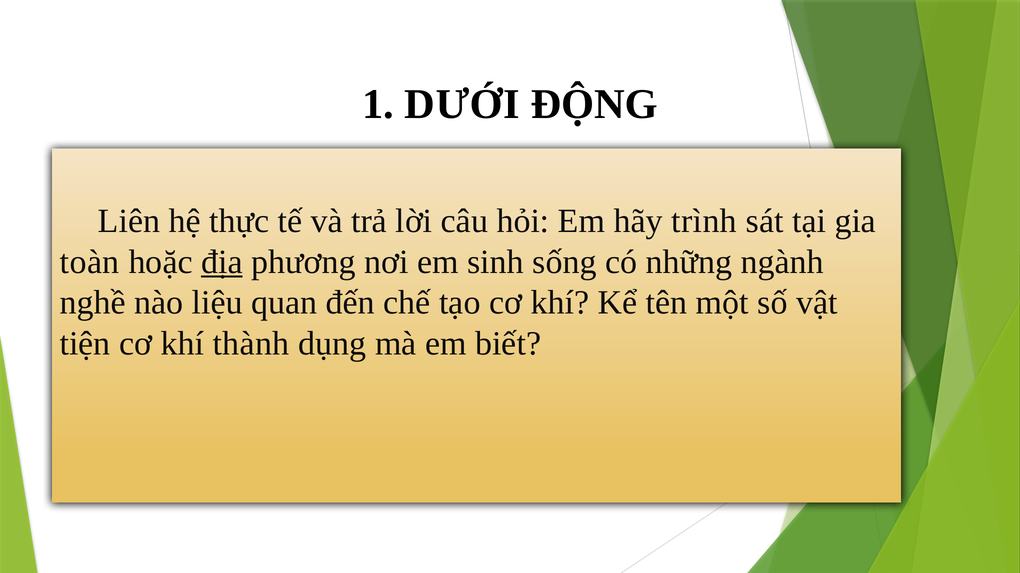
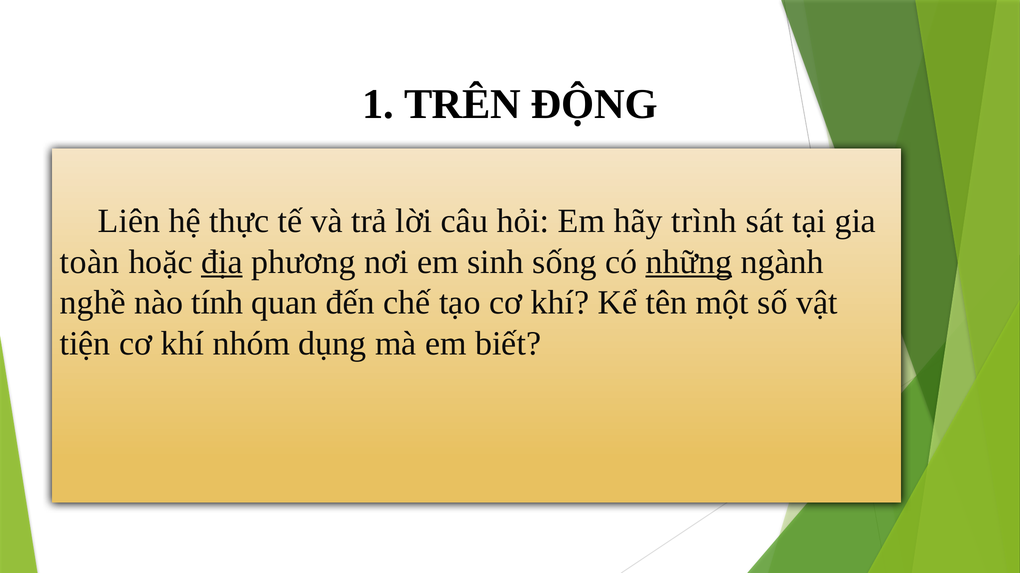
DƯỚI: DƯỚI -> TRÊN (462, 105)
những underline: none -> present (689, 262)
liệu: liệu -> tính (217, 303)
thành: thành -> nhóm (251, 344)
